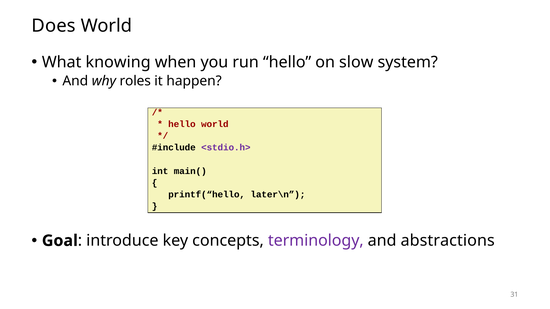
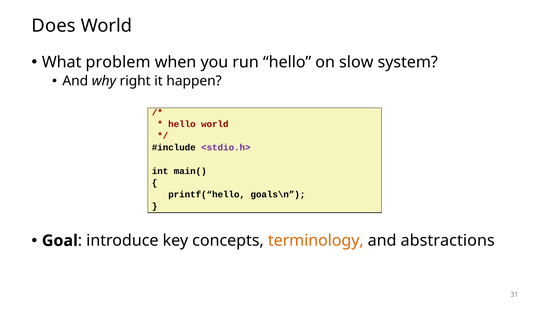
knowing: knowing -> problem (118, 62)
roles: roles -> right (135, 81)
later\n: later\n -> goals\n (278, 195)
terminology colour: purple -> orange (316, 241)
